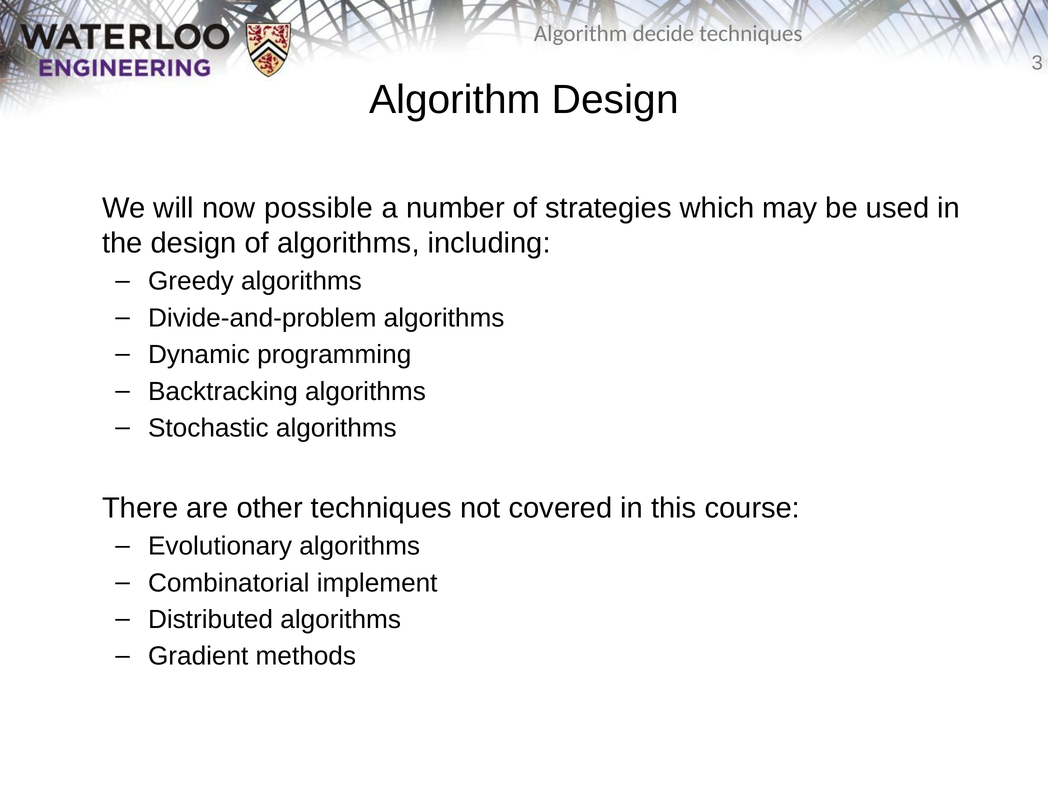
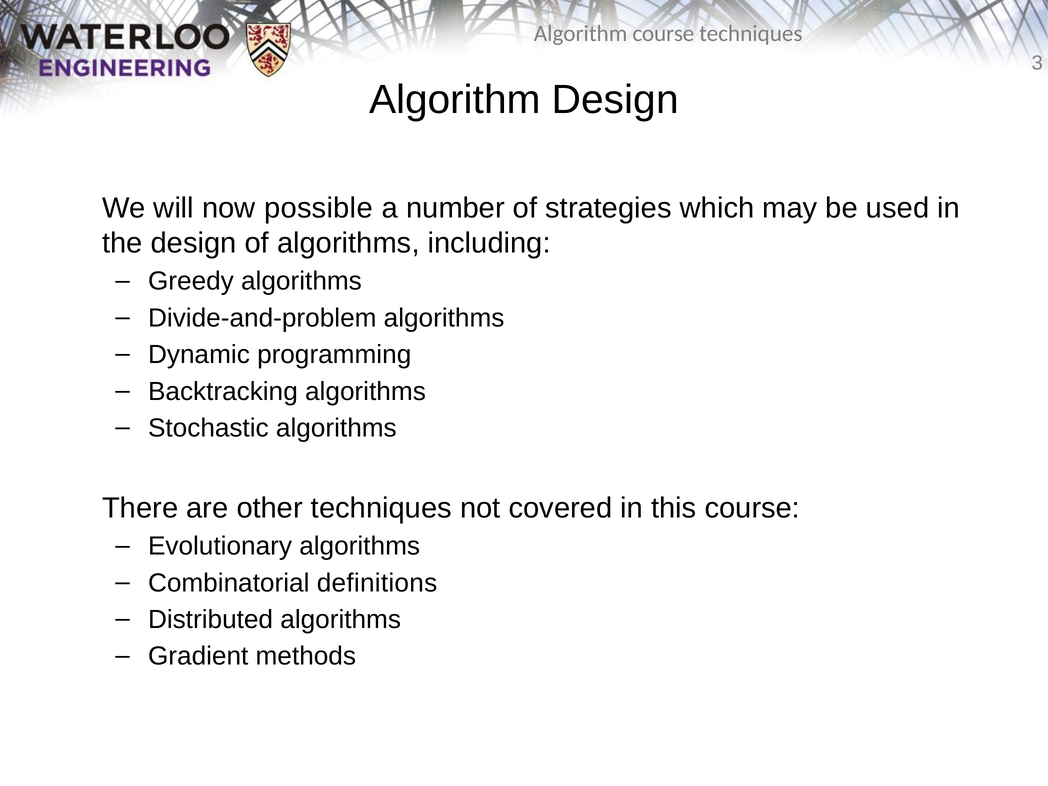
Algorithm decide: decide -> course (663, 33)
implement: implement -> definitions (377, 583)
